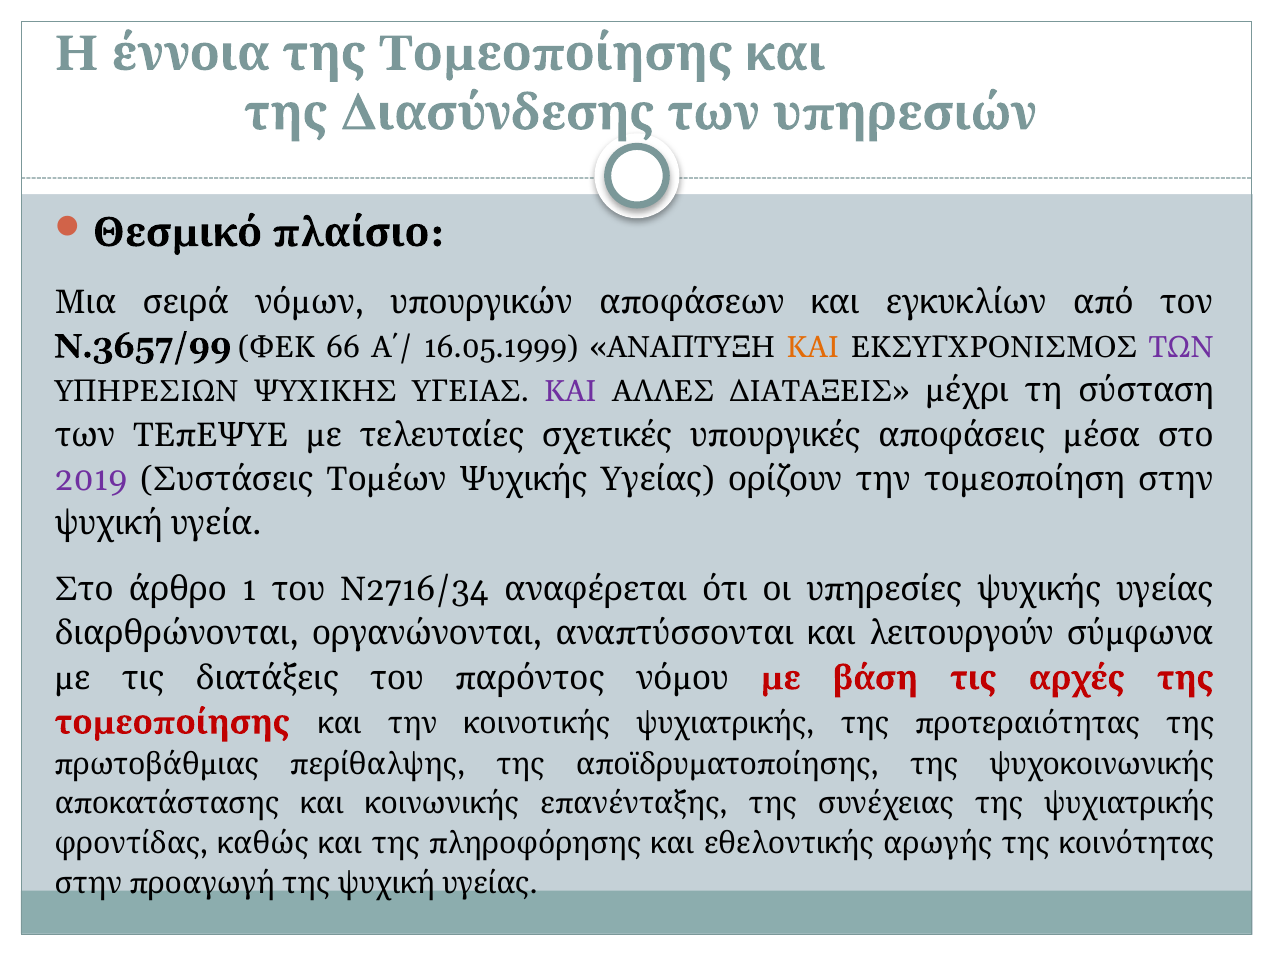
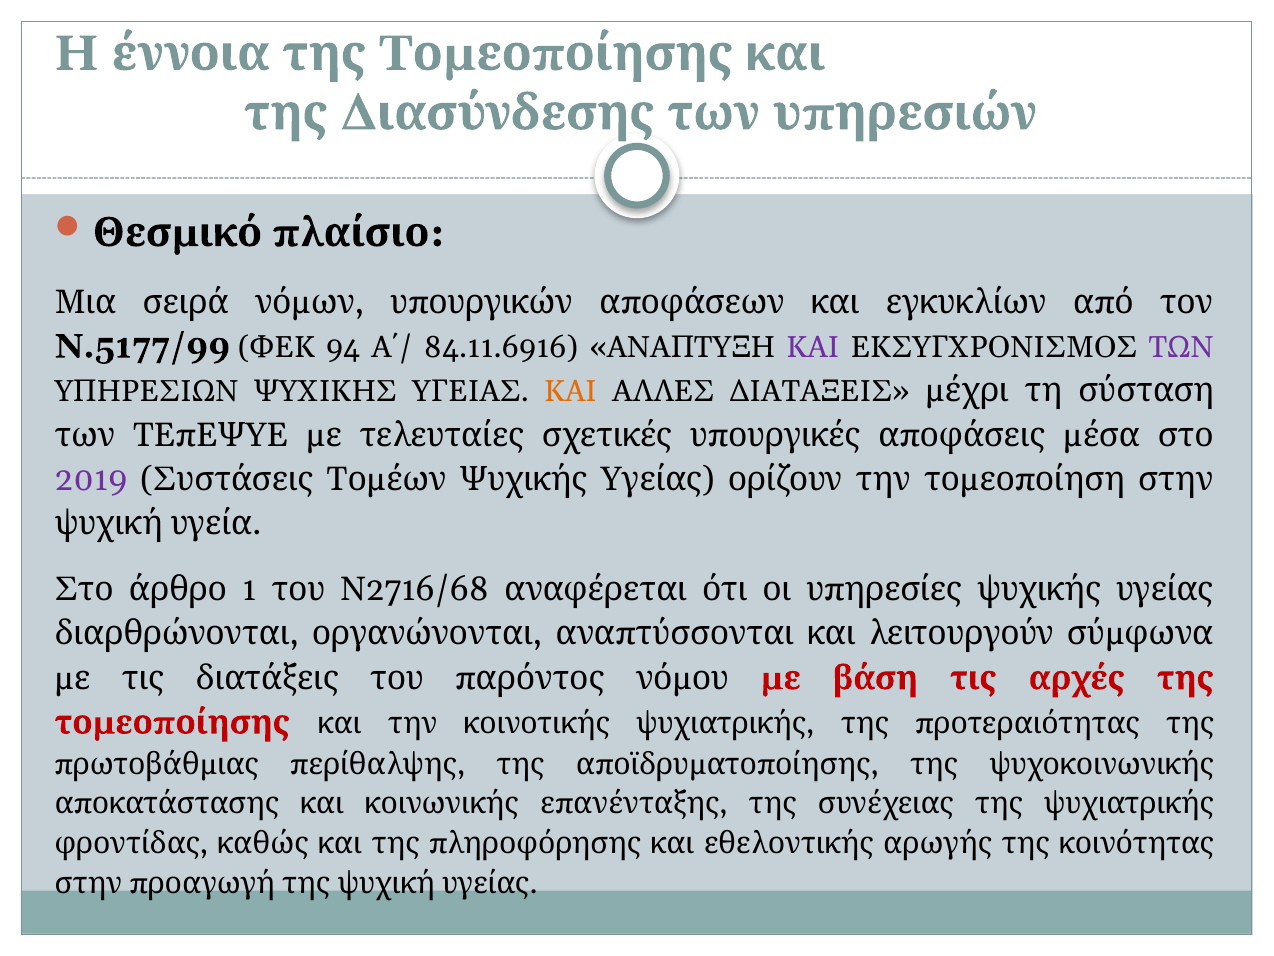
Ν.3657/99: Ν.3657/99 -> Ν.5177/99 (142, 346)
66: 66 -> 94 (343, 347)
16.05.1999: 16.05.1999 -> 84.11.6916 (501, 347)
ΚΑΙ colour: orange -> purple (813, 347)
ΚΑΙ colour: purple -> orange (571, 392)
Ν2716/34: Ν2716/34 -> Ν2716/68 (415, 589)
